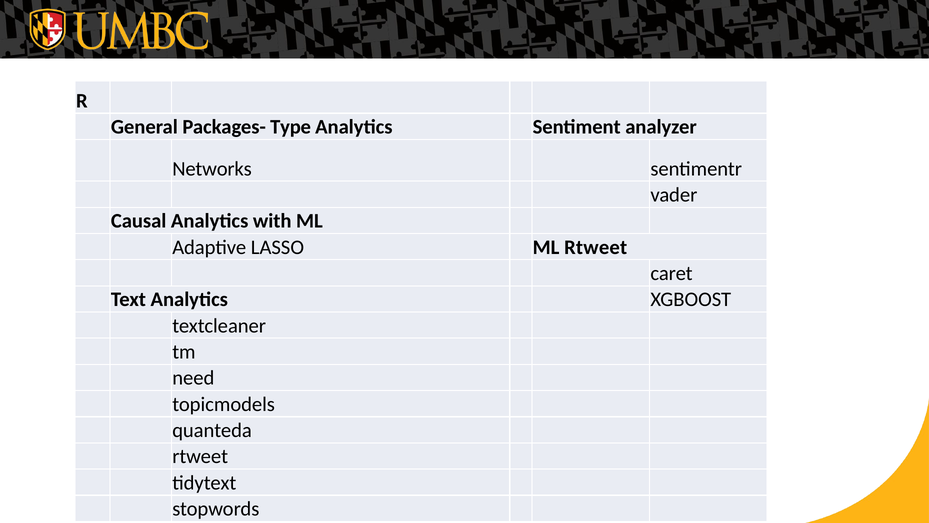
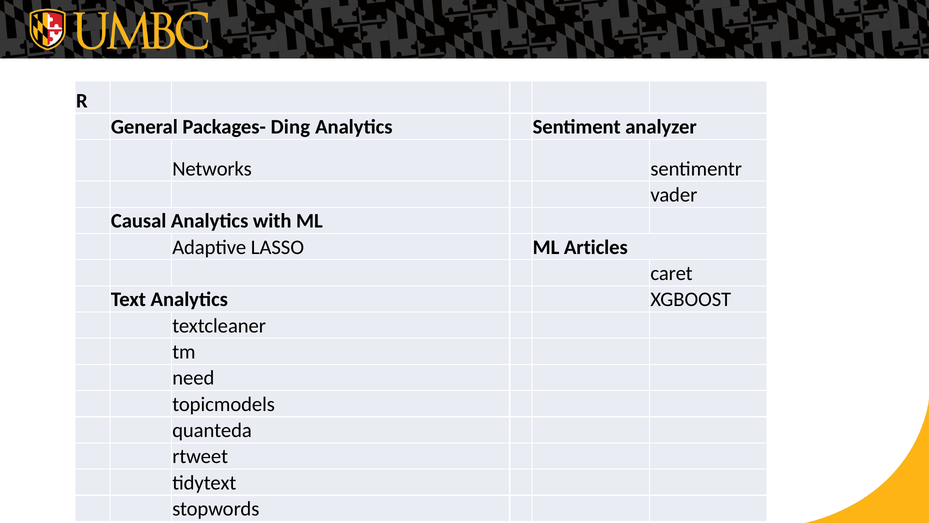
Type: Type -> Ding (290, 127)
ML Rtweet: Rtweet -> Articles (596, 247)
